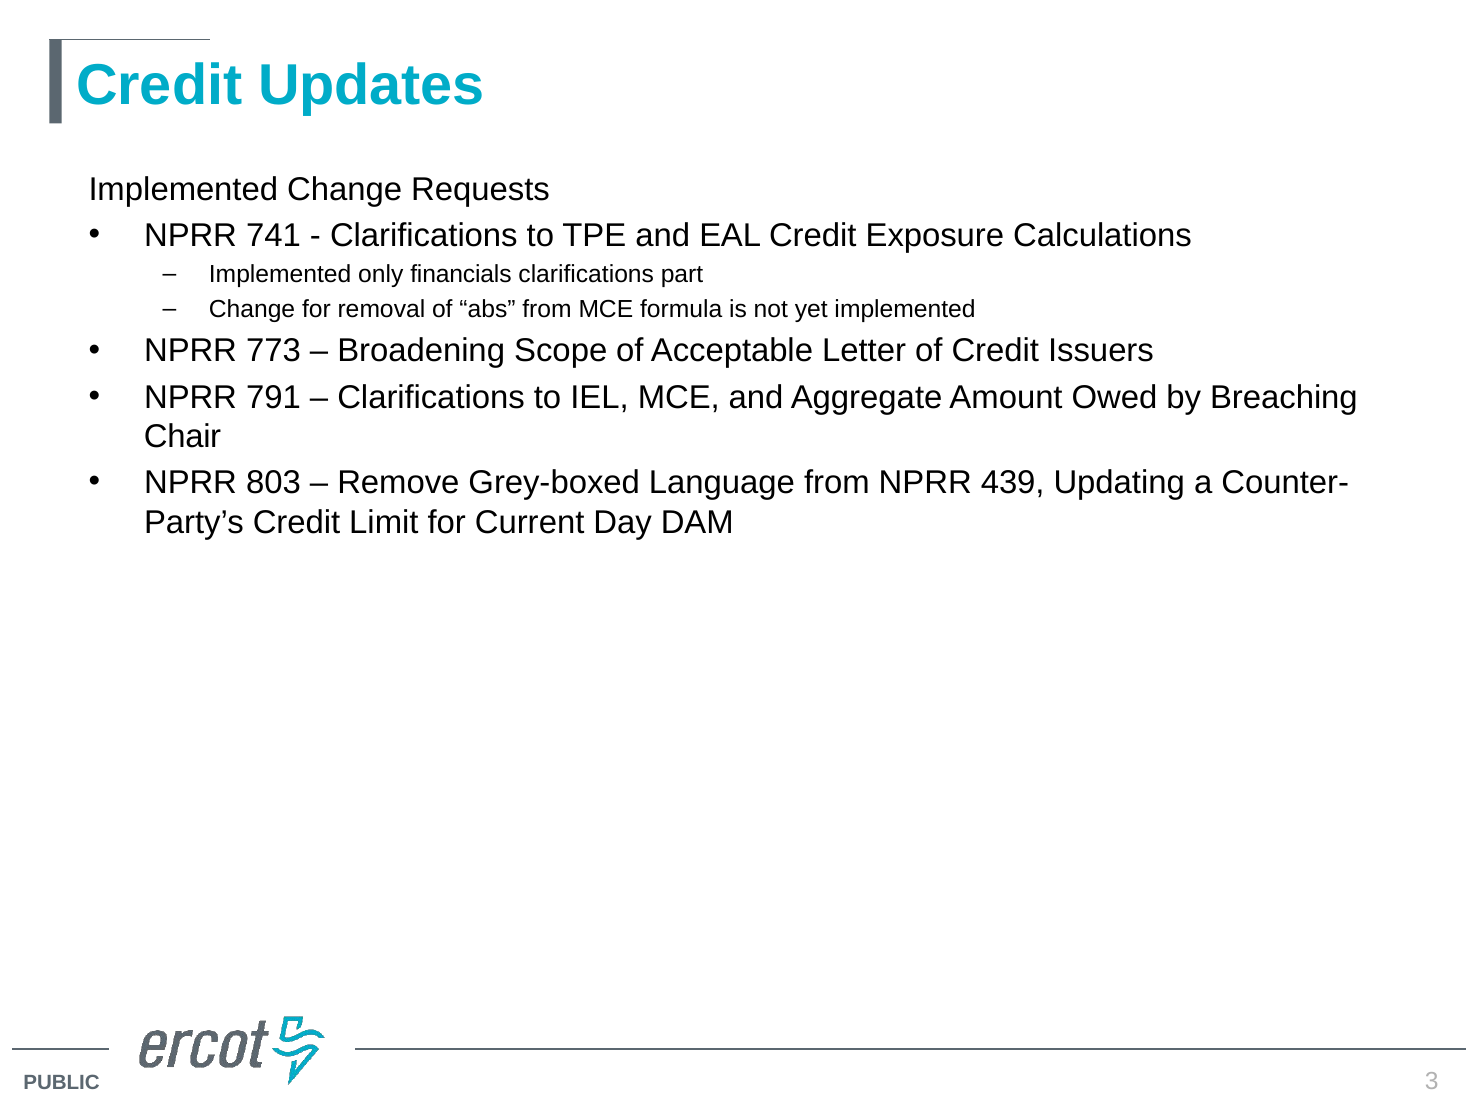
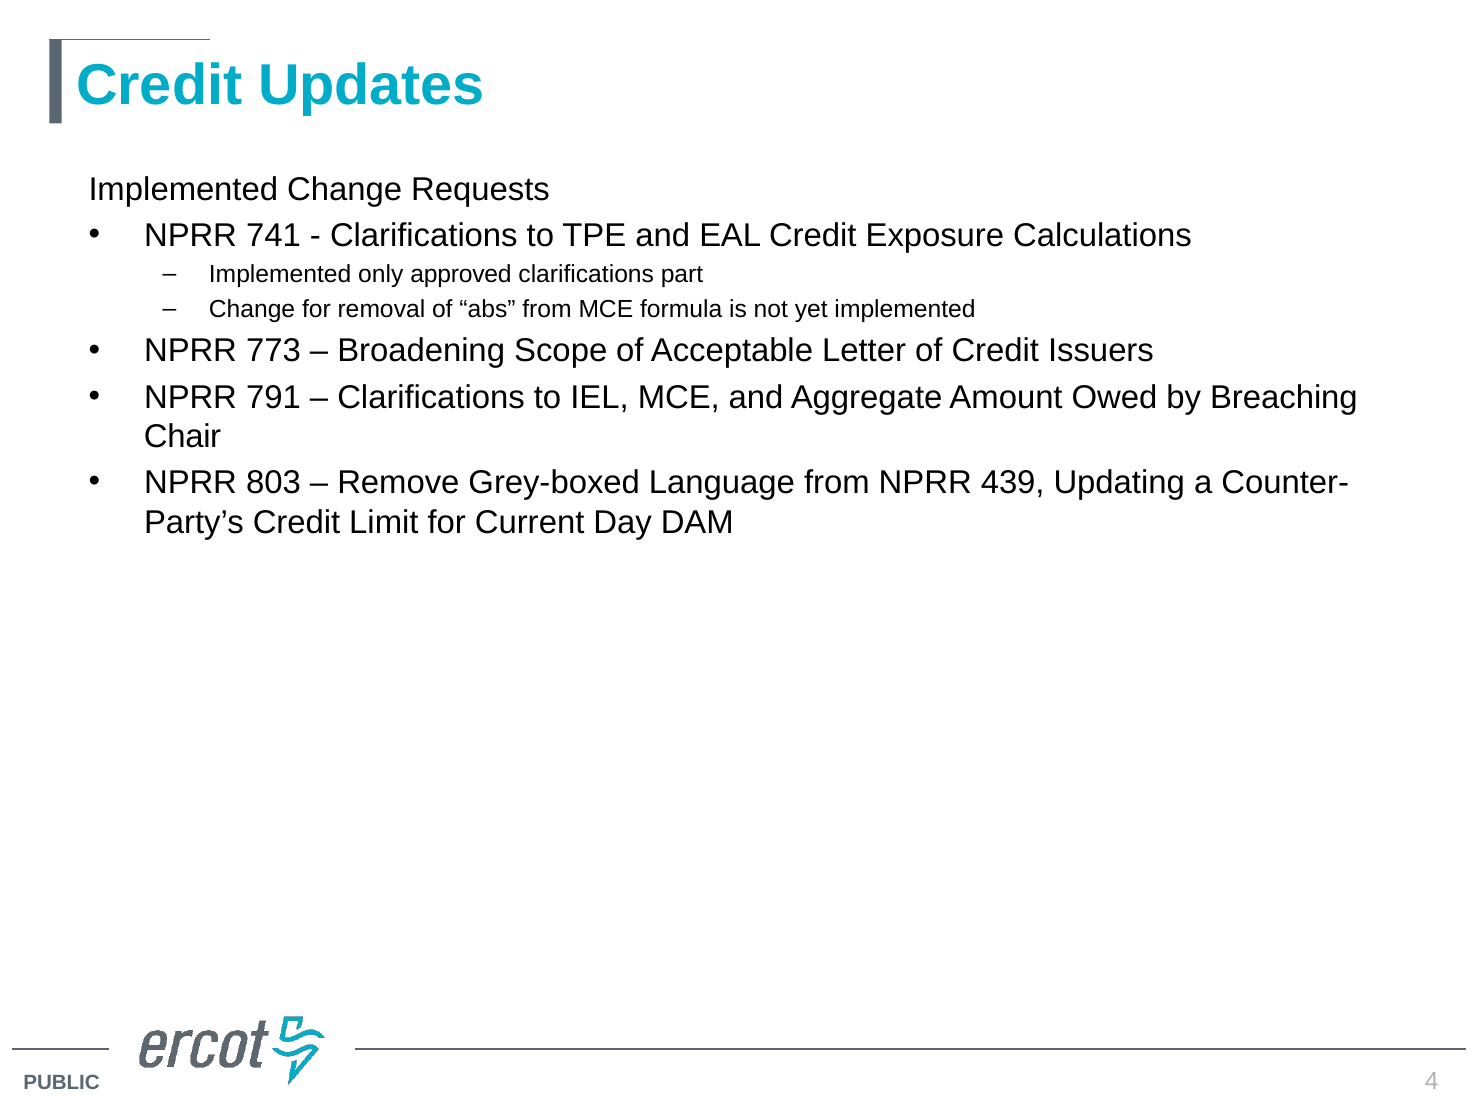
financials: financials -> approved (461, 275)
3: 3 -> 4 (1432, 1082)
